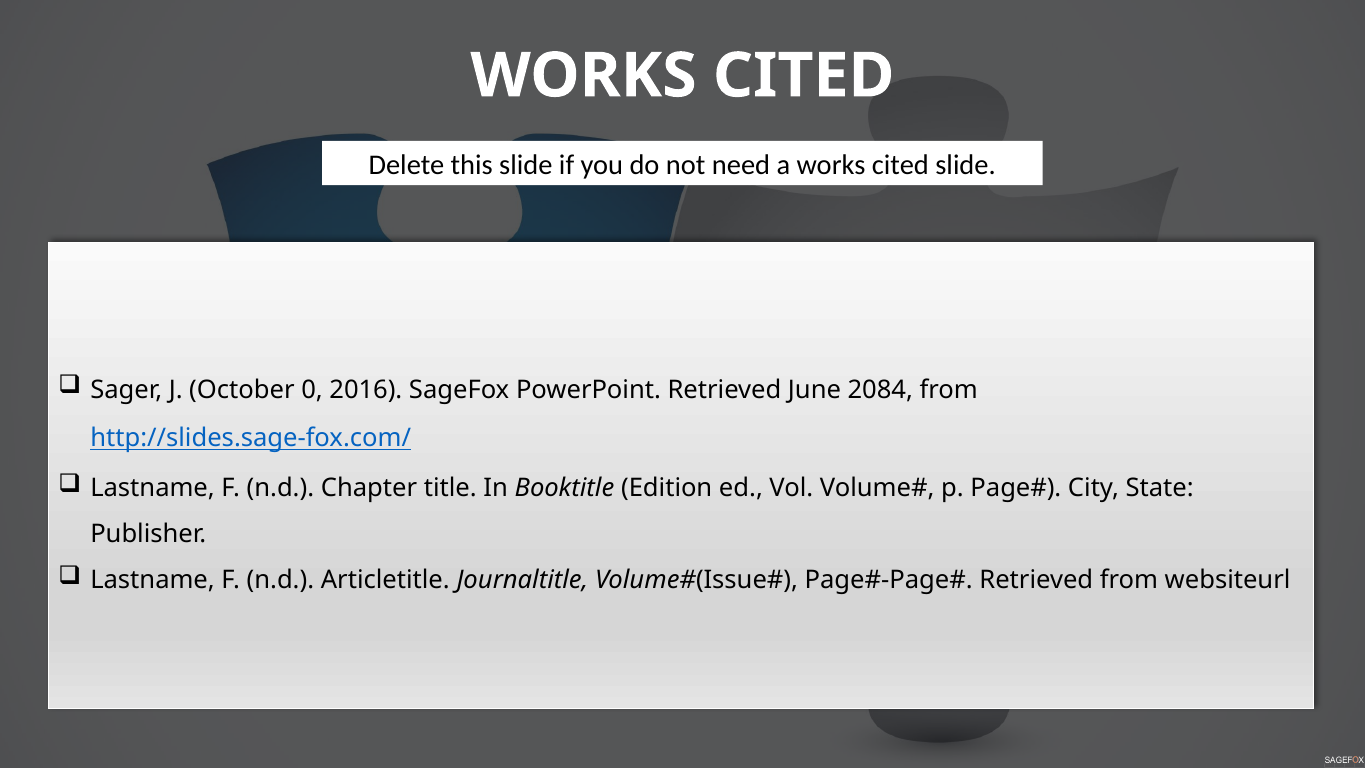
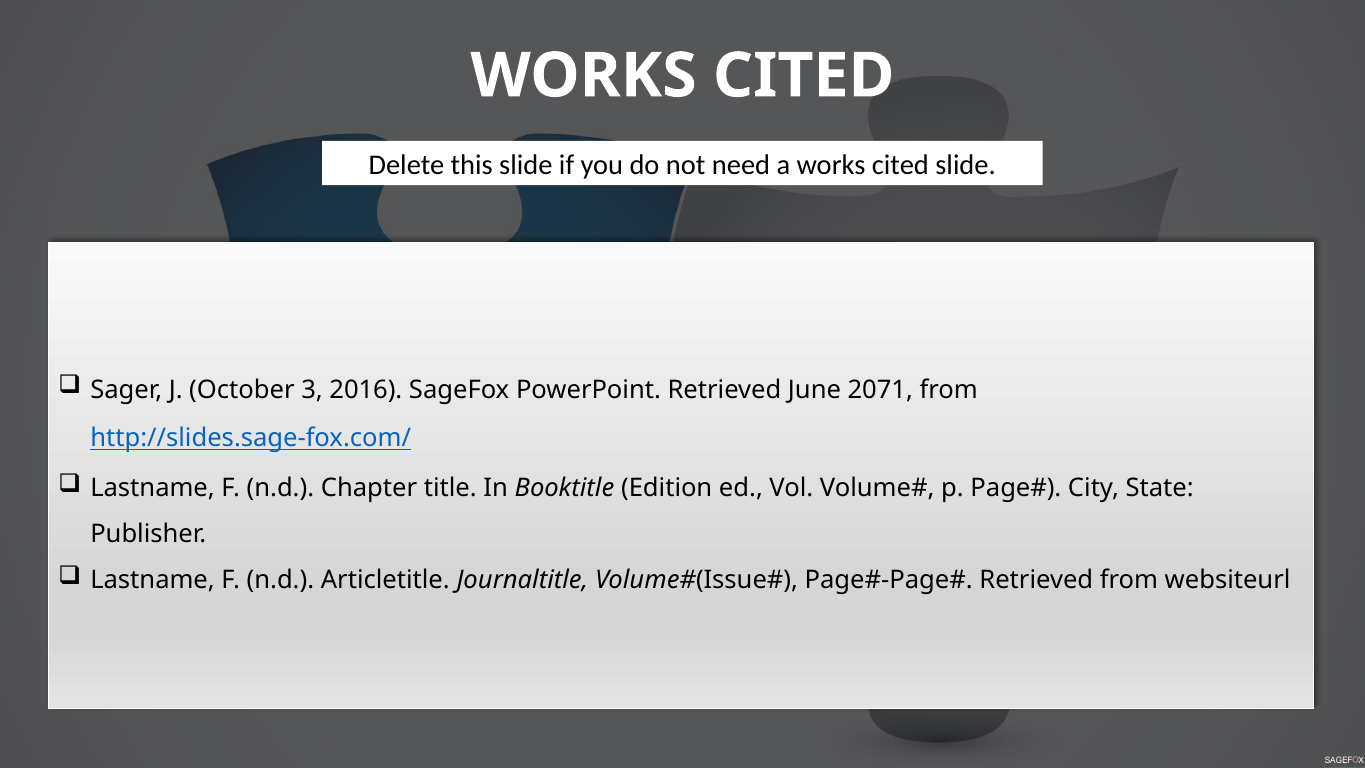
0: 0 -> 3 (312, 390)
2084: 2084 -> 2071 (880, 390)
